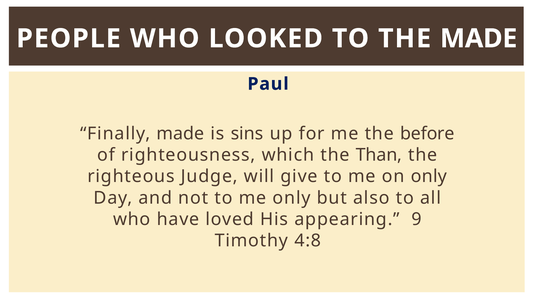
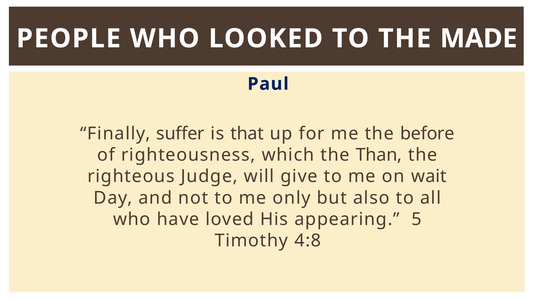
Finally made: made -> suffer (180, 134)
sins: sins -> that (247, 134)
on only: only -> wait (429, 177)
9: 9 -> 5 (417, 219)
